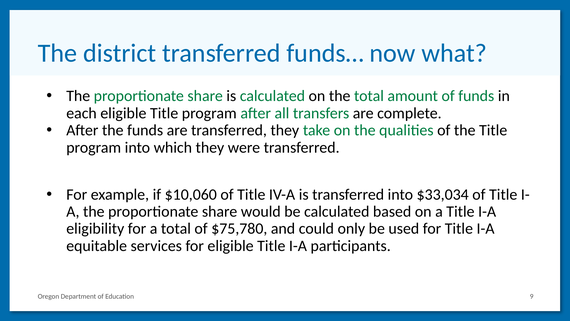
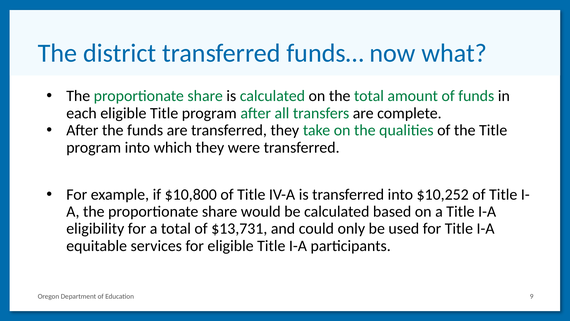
$10,060: $10,060 -> $10,800 (191, 194)
$33,034: $33,034 -> $10,252 (443, 194)
$75,780: $75,780 -> $13,731 (239, 228)
